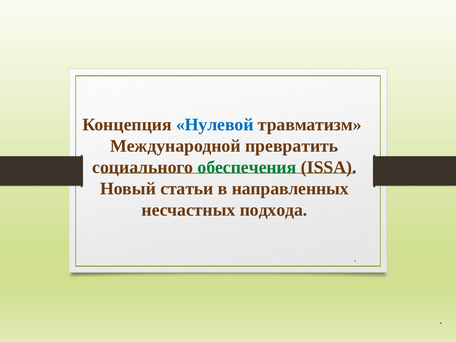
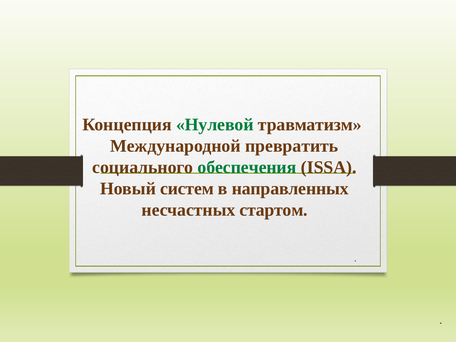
Нулевой colour: blue -> green (215, 125)
статьи: статьи -> систем (187, 189)
подхода: подхода -> стартом (274, 210)
